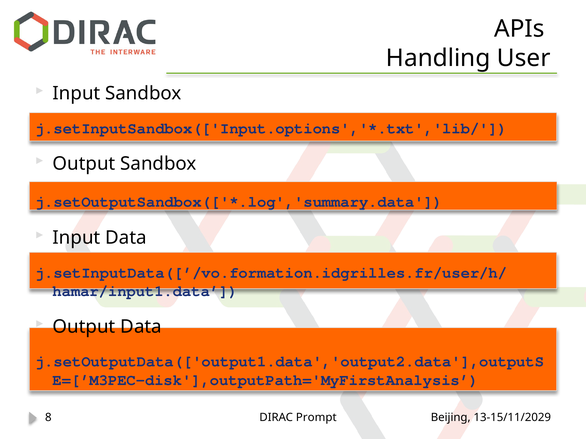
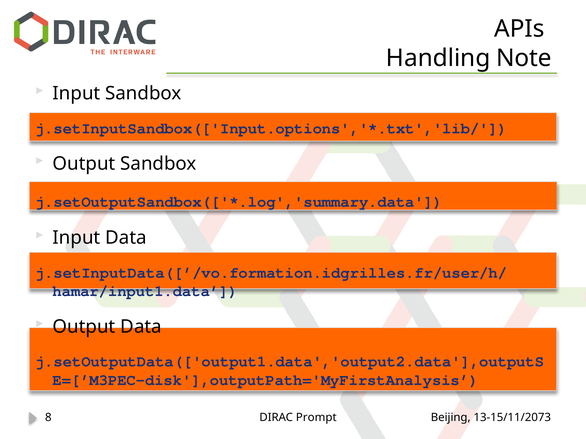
User: User -> Note (524, 58)
13-15/11/2029: 13-15/11/2029 -> 13-15/11/2073 (512, 418)
